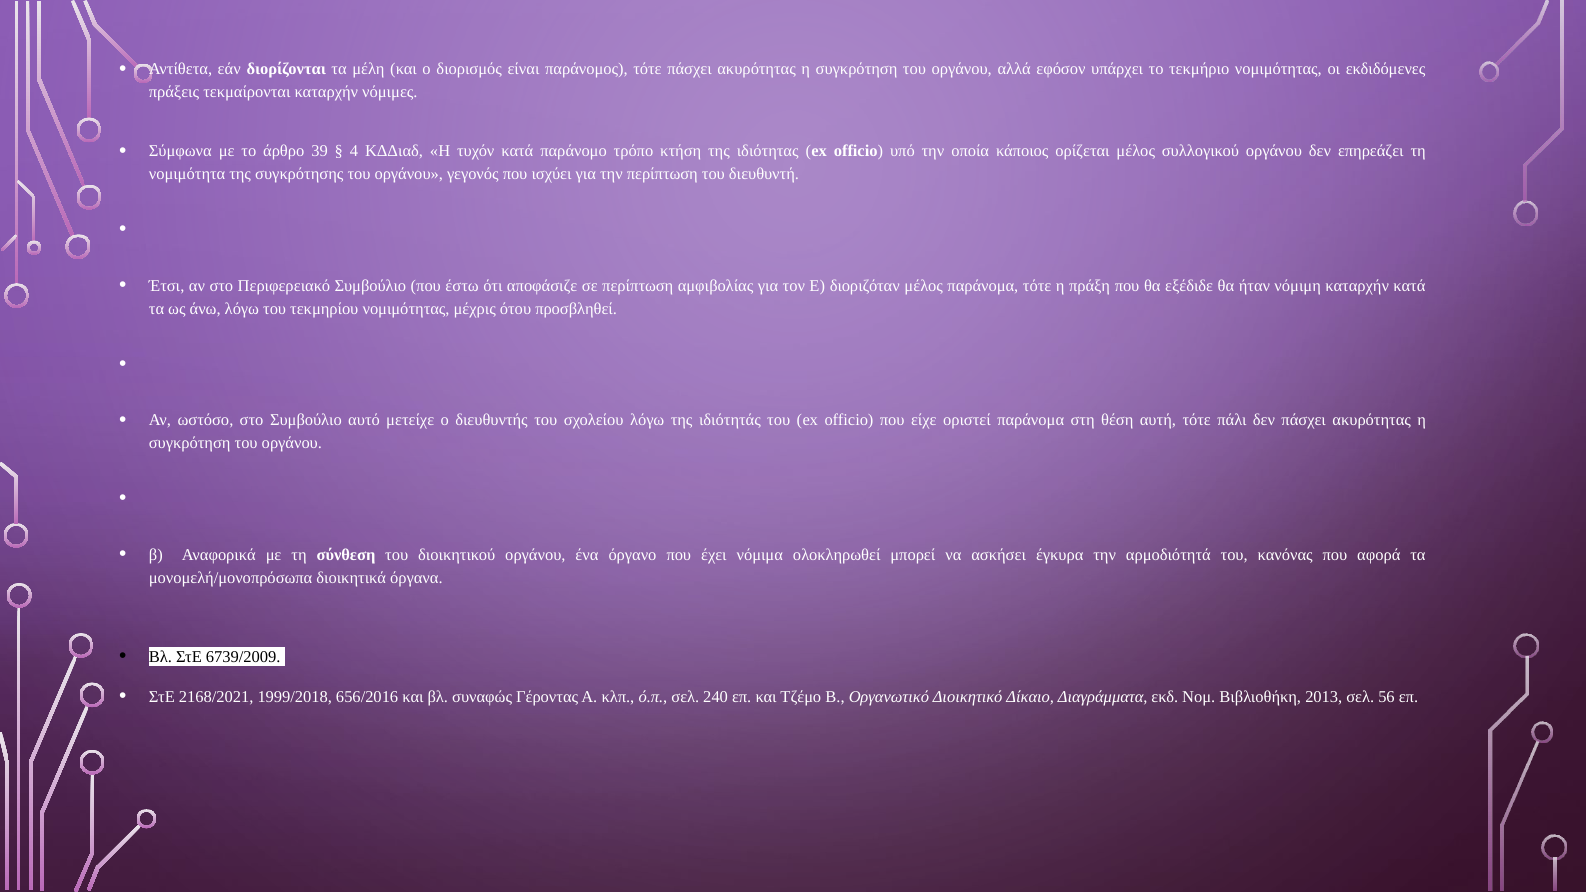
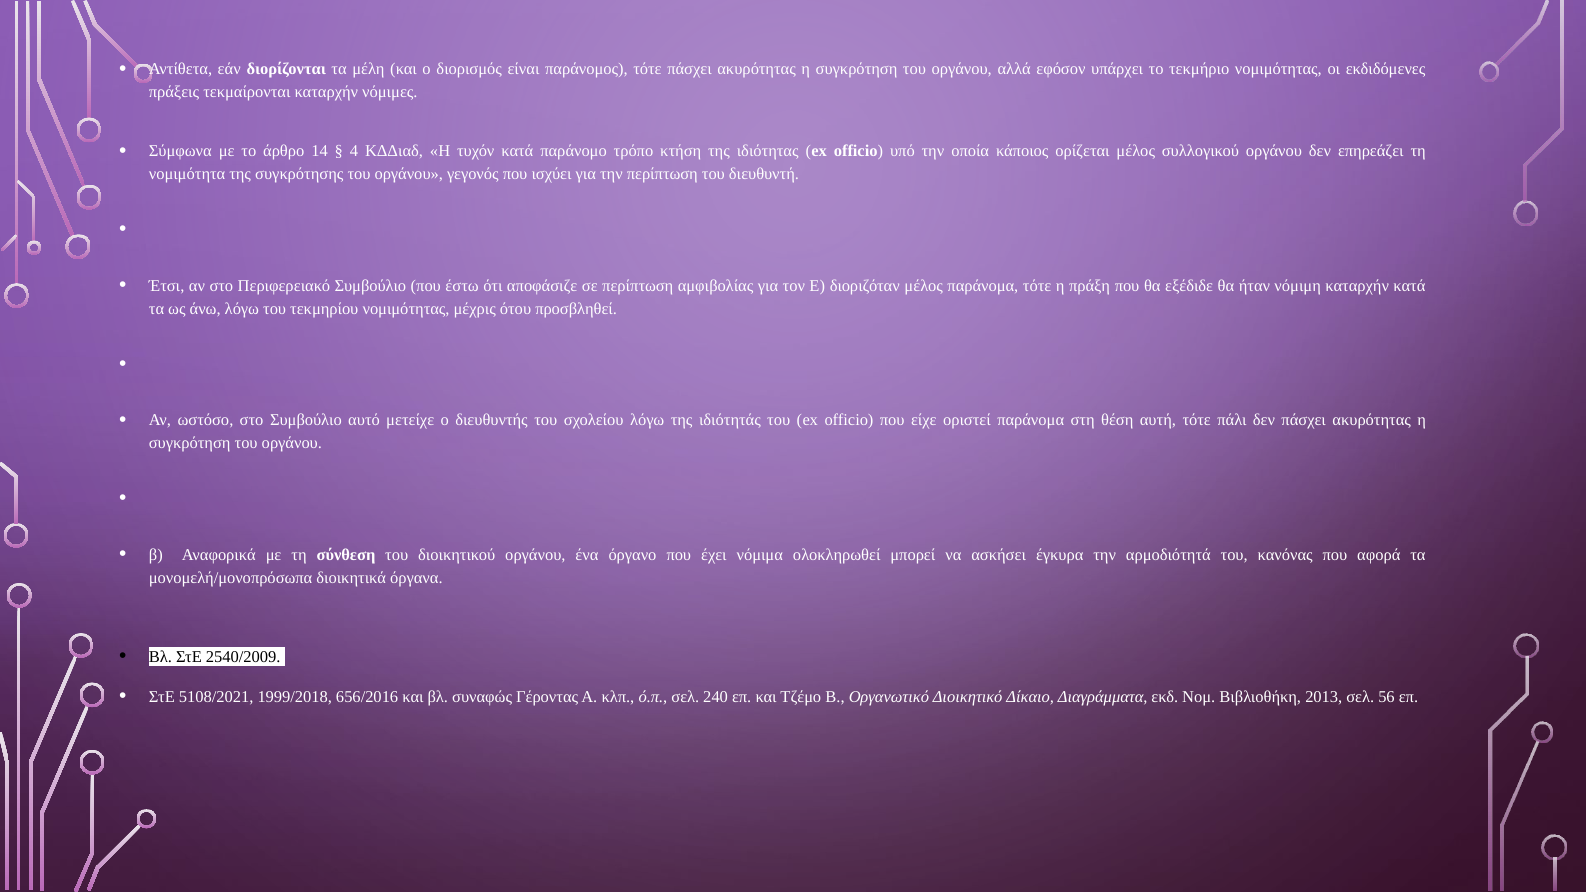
39: 39 -> 14 (320, 151)
6739/2009: 6739/2009 -> 2540/2009 (243, 657)
2168/2021: 2168/2021 -> 5108/2021 (216, 697)
